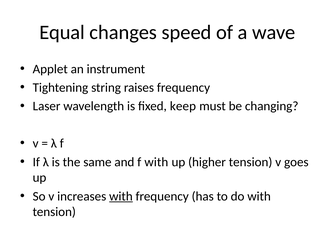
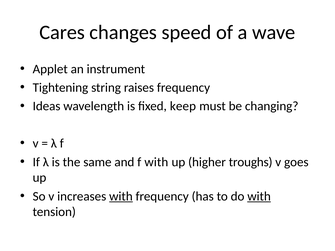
Equal: Equal -> Cares (62, 32)
Laser: Laser -> Ideas (47, 106)
higher tension: tension -> troughs (251, 162)
with underline: none -> present (259, 196)
